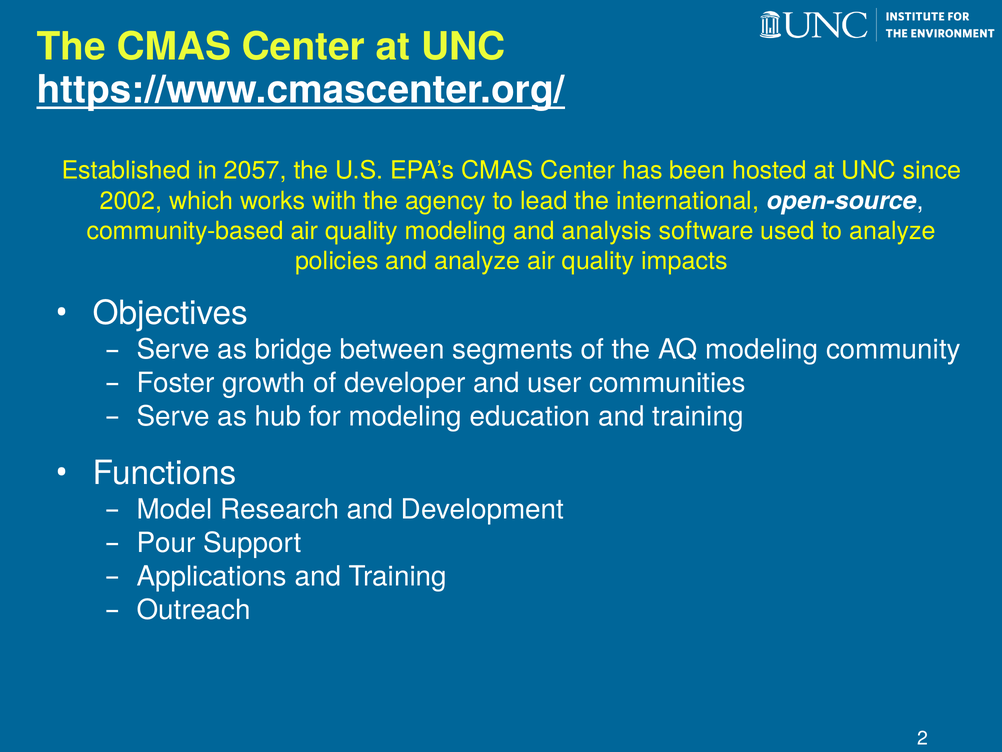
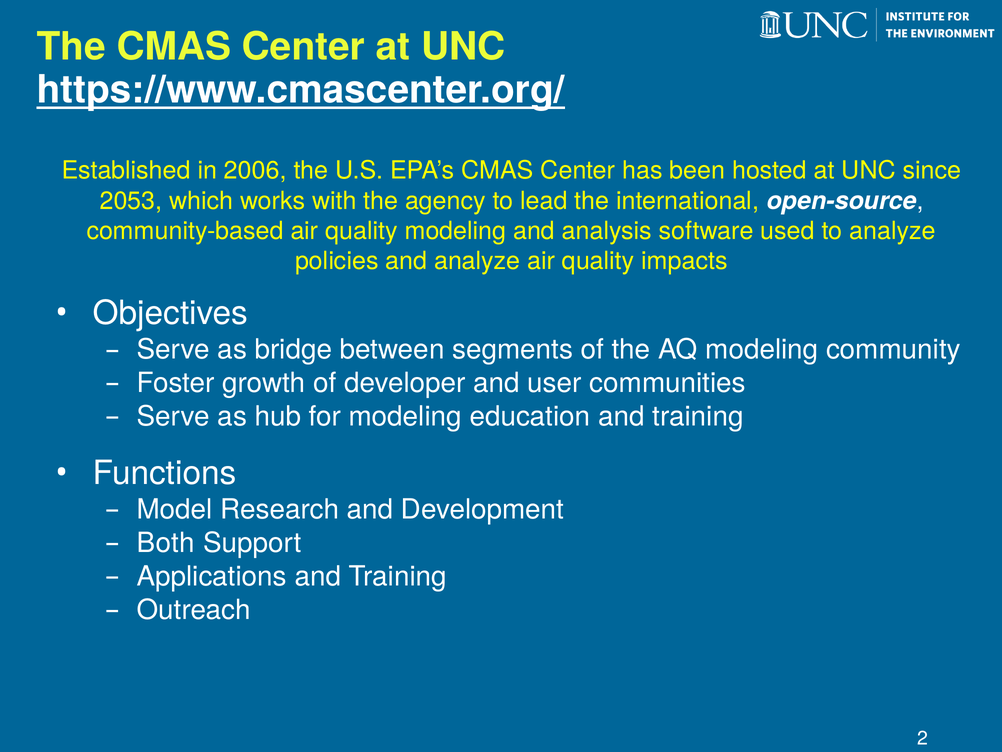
2057: 2057 -> 2006 (255, 171)
2002: 2002 -> 2053 (131, 201)
Pour: Pour -> Both (166, 543)
